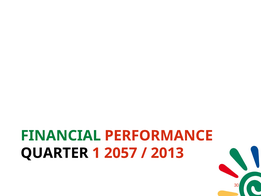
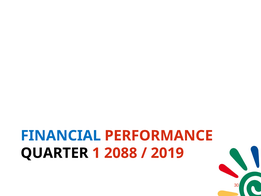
FINANCIAL colour: green -> blue (61, 135)
2057: 2057 -> 2088 (121, 153)
2013: 2013 -> 2019 (167, 153)
